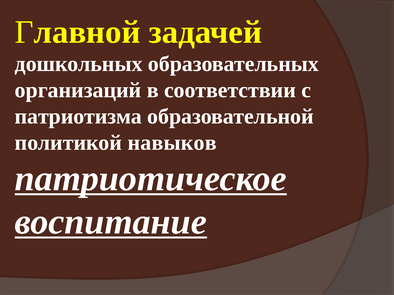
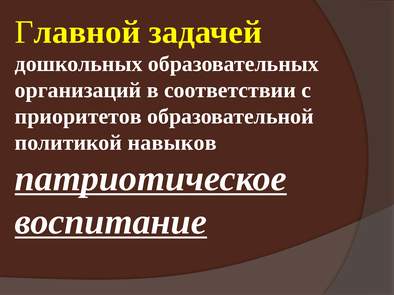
патриотизма: патриотизма -> приоритетов (78, 117)
